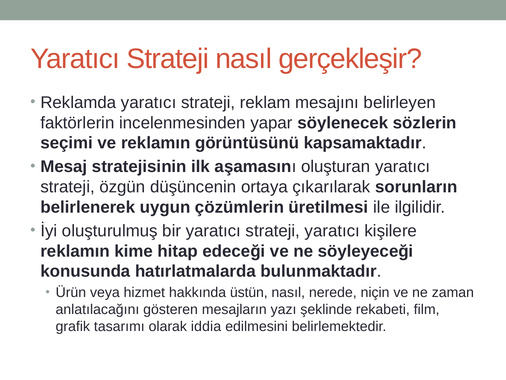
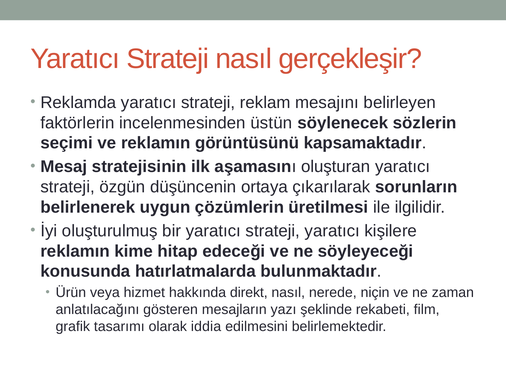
yapar: yapar -> üstün (271, 123)
üstün: üstün -> direkt (249, 292)
